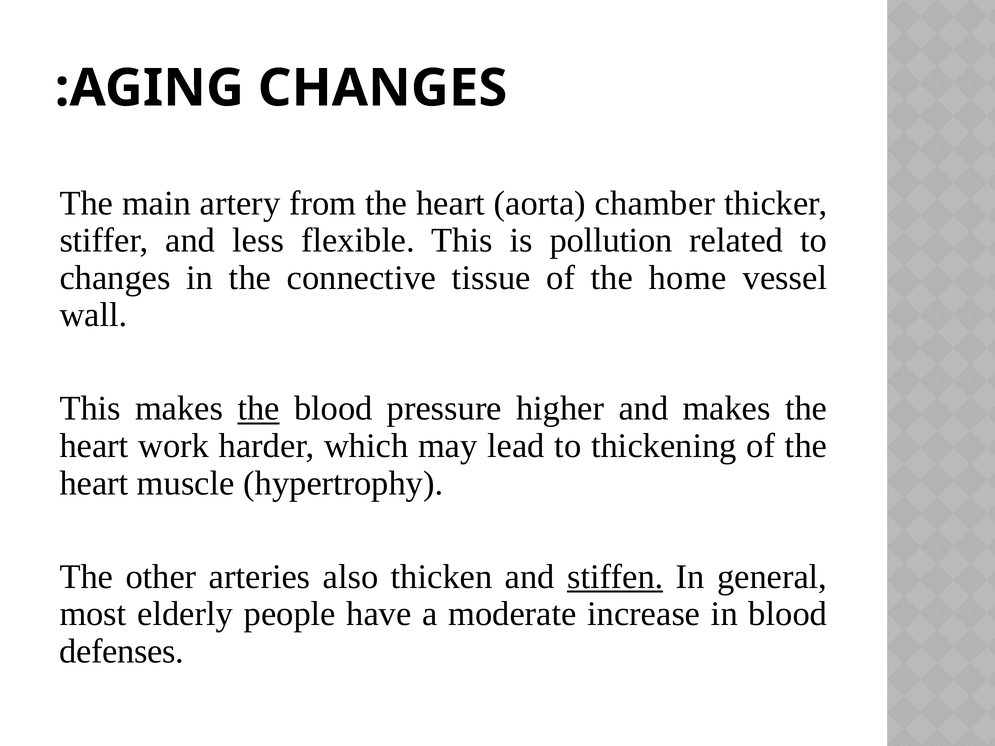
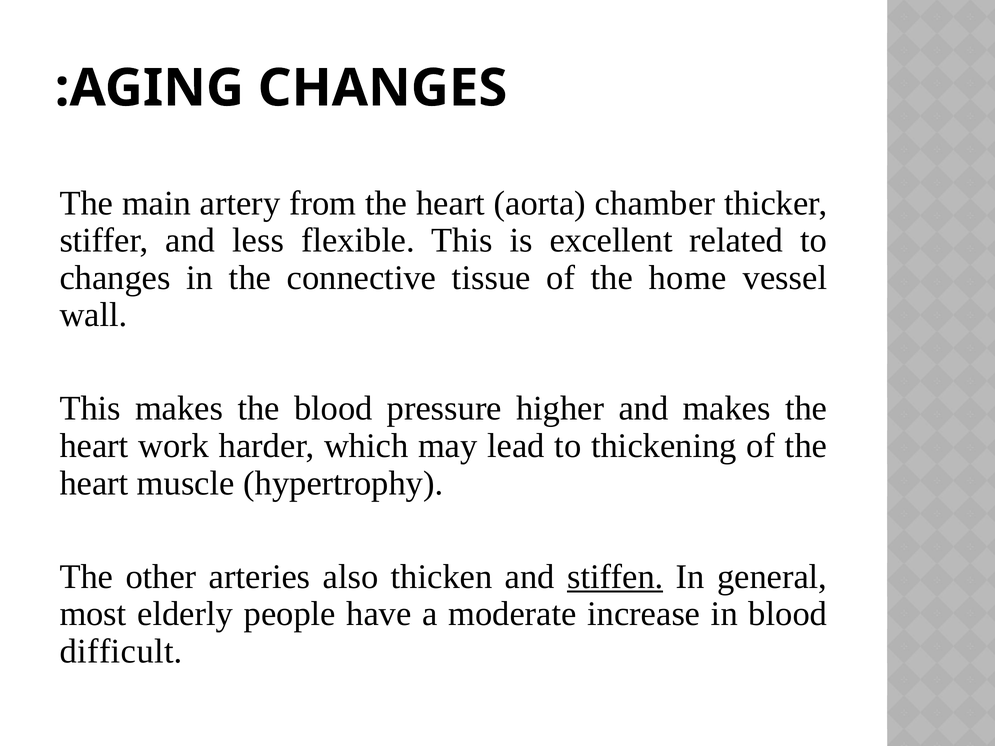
pollution: pollution -> excellent (611, 240)
the underline: present -> none (259, 409)
defenses: defenses -> difficult (121, 651)
